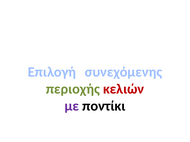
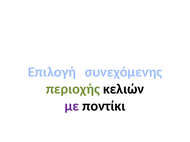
κελιών colour: red -> black (124, 89)
